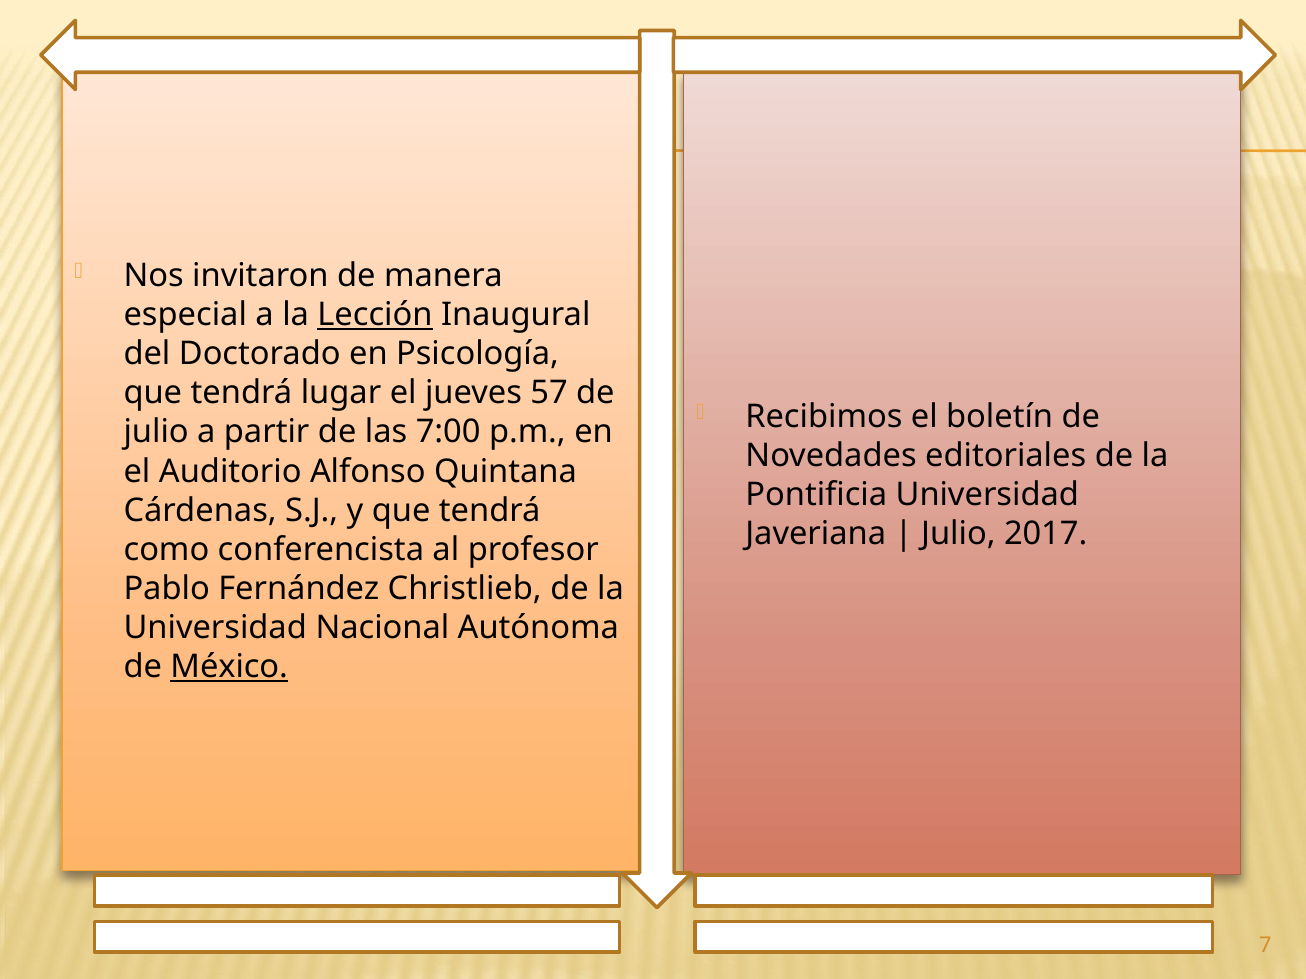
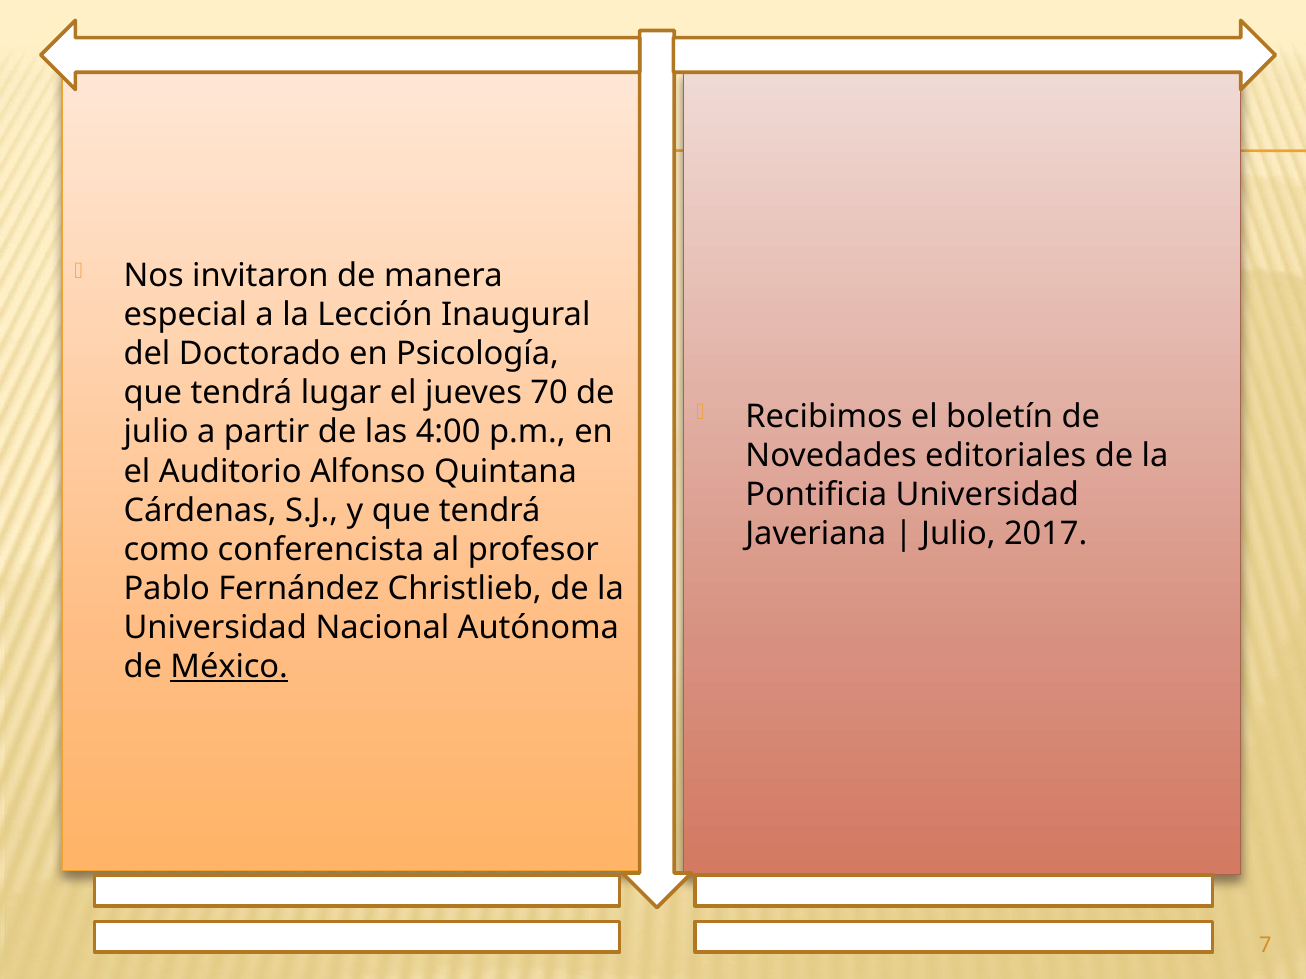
Lección underline: present -> none (375, 315)
57: 57 -> 70 (549, 393)
7:00: 7:00 -> 4:00 (448, 432)
